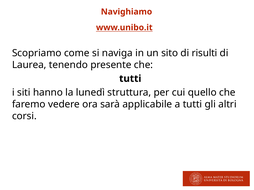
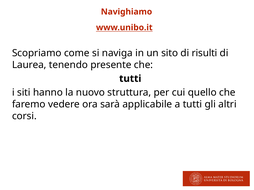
lunedì: lunedì -> nuovo (90, 93)
